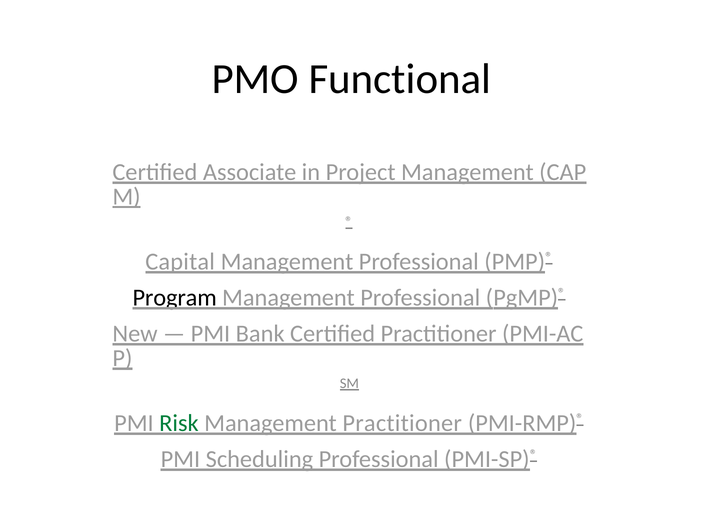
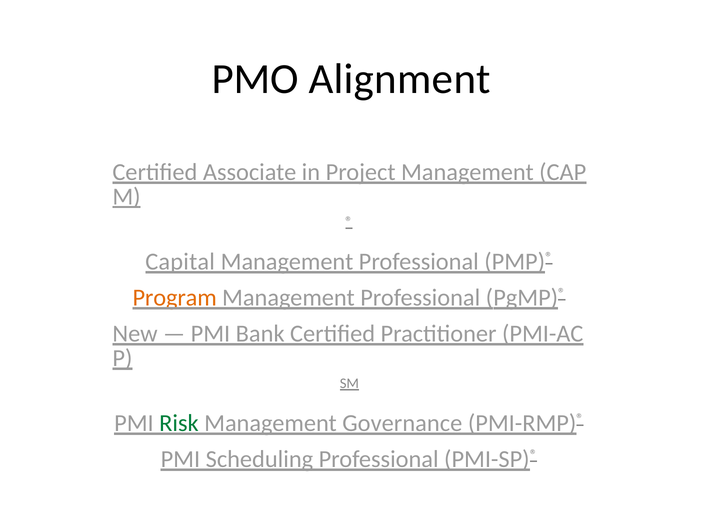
Functional: Functional -> Alignment (400, 79)
Program colour: black -> orange (175, 298)
Management Practitioner: Practitioner -> Governance (402, 424)
